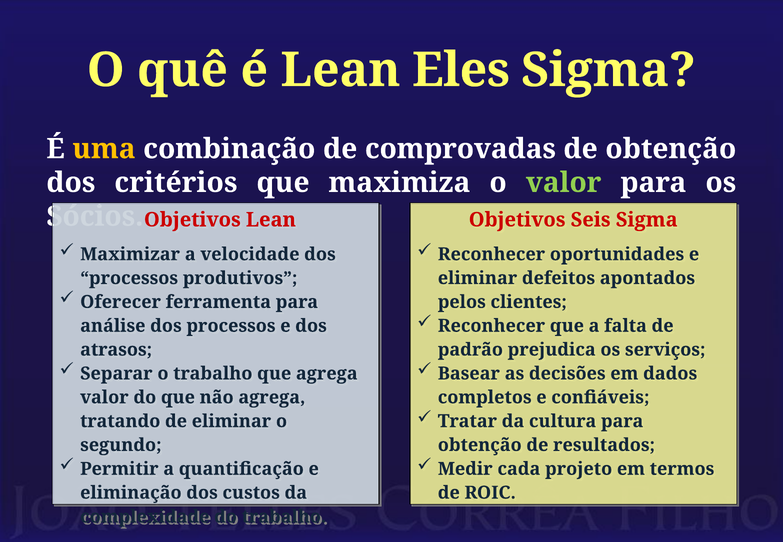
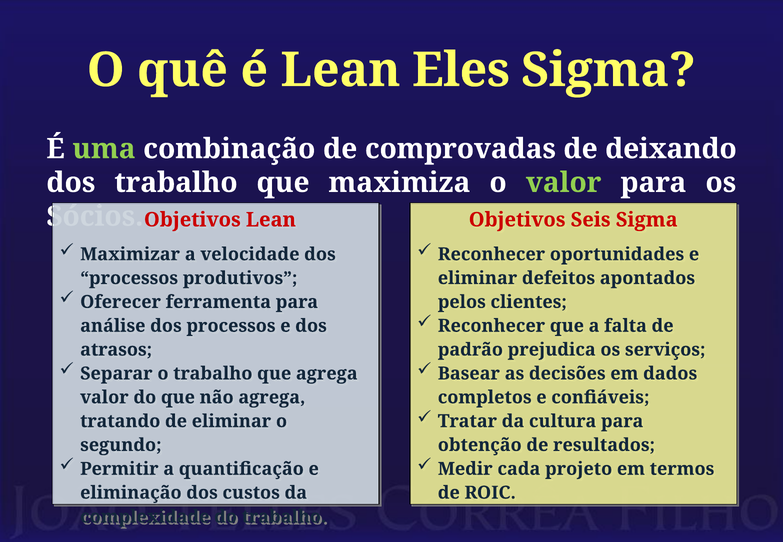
uma colour: yellow -> light green (104, 149)
de obtenção: obtenção -> deixando (671, 149)
dos critérios: critérios -> trabalho (176, 183)
